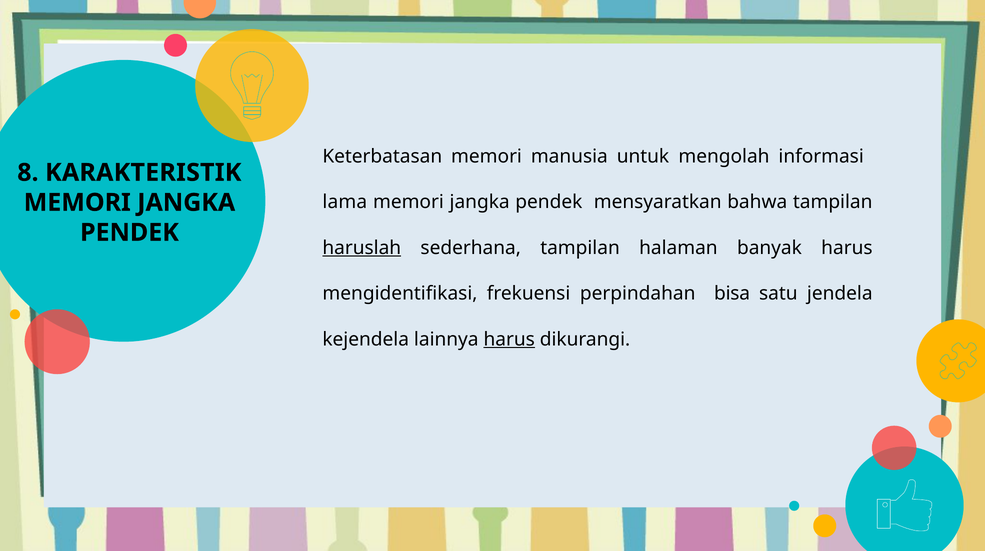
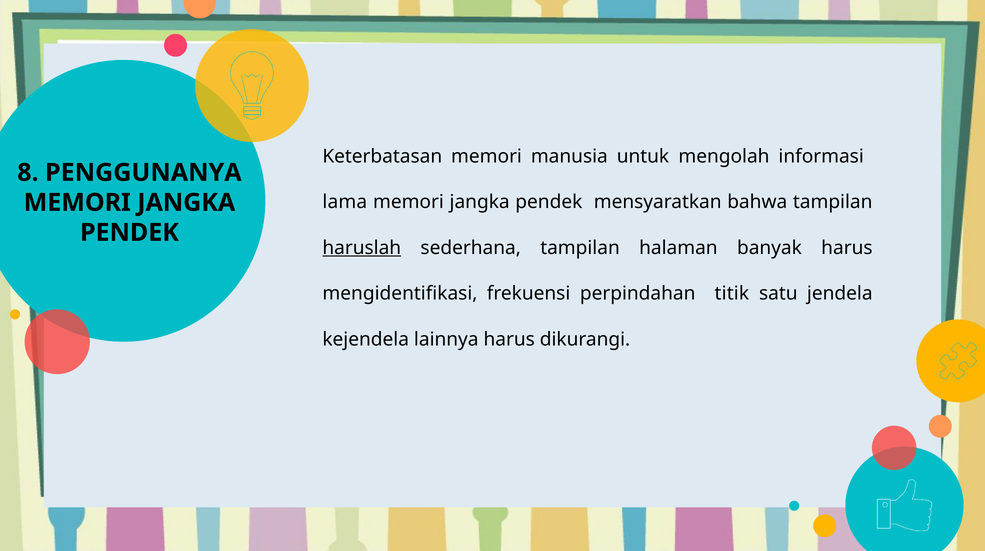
KARAKTERISTIK: KARAKTERISTIK -> PENGGUNANYA (143, 173)
bisa: bisa -> titik (732, 294)
harus underline: present -> none (509, 340)
